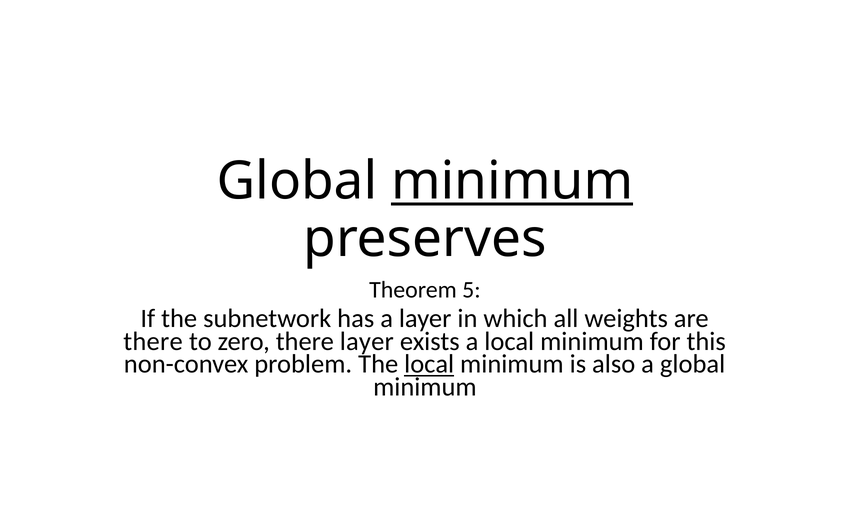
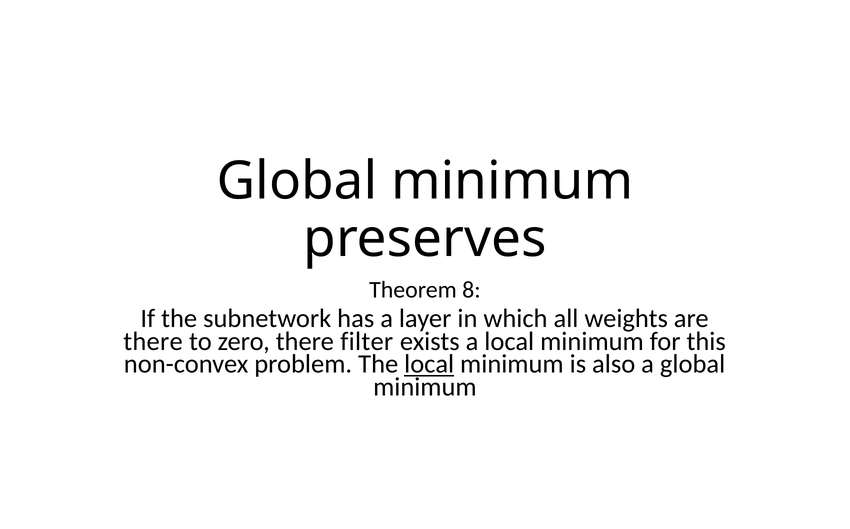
minimum underline: present -> none (512, 181)
5: 5 -> 8 (471, 290)
there layer: layer -> filter (367, 342)
